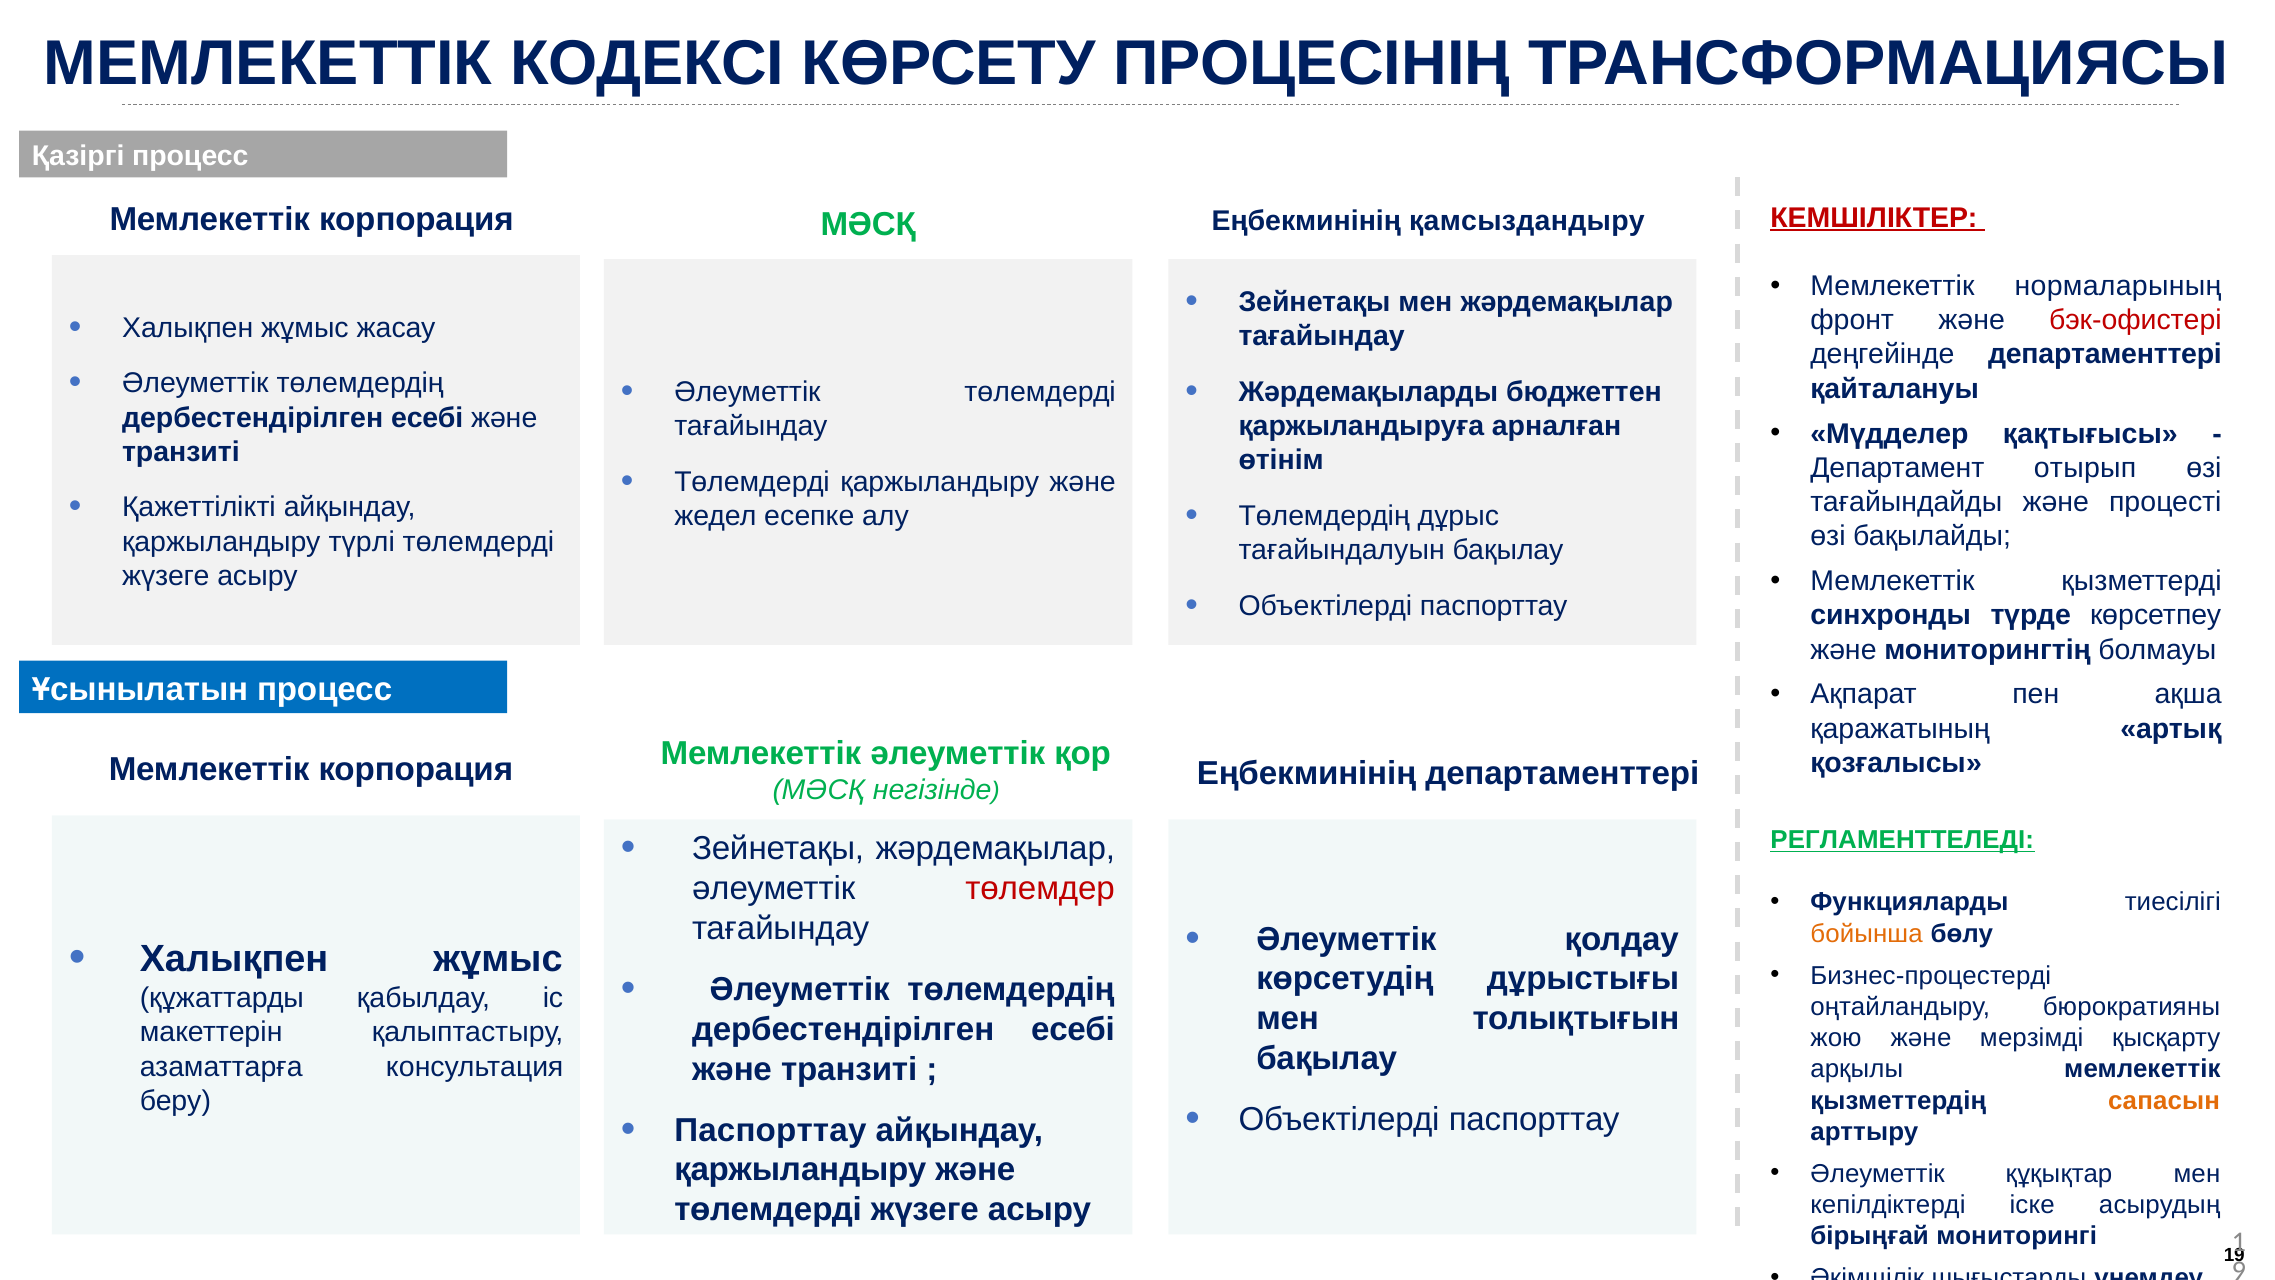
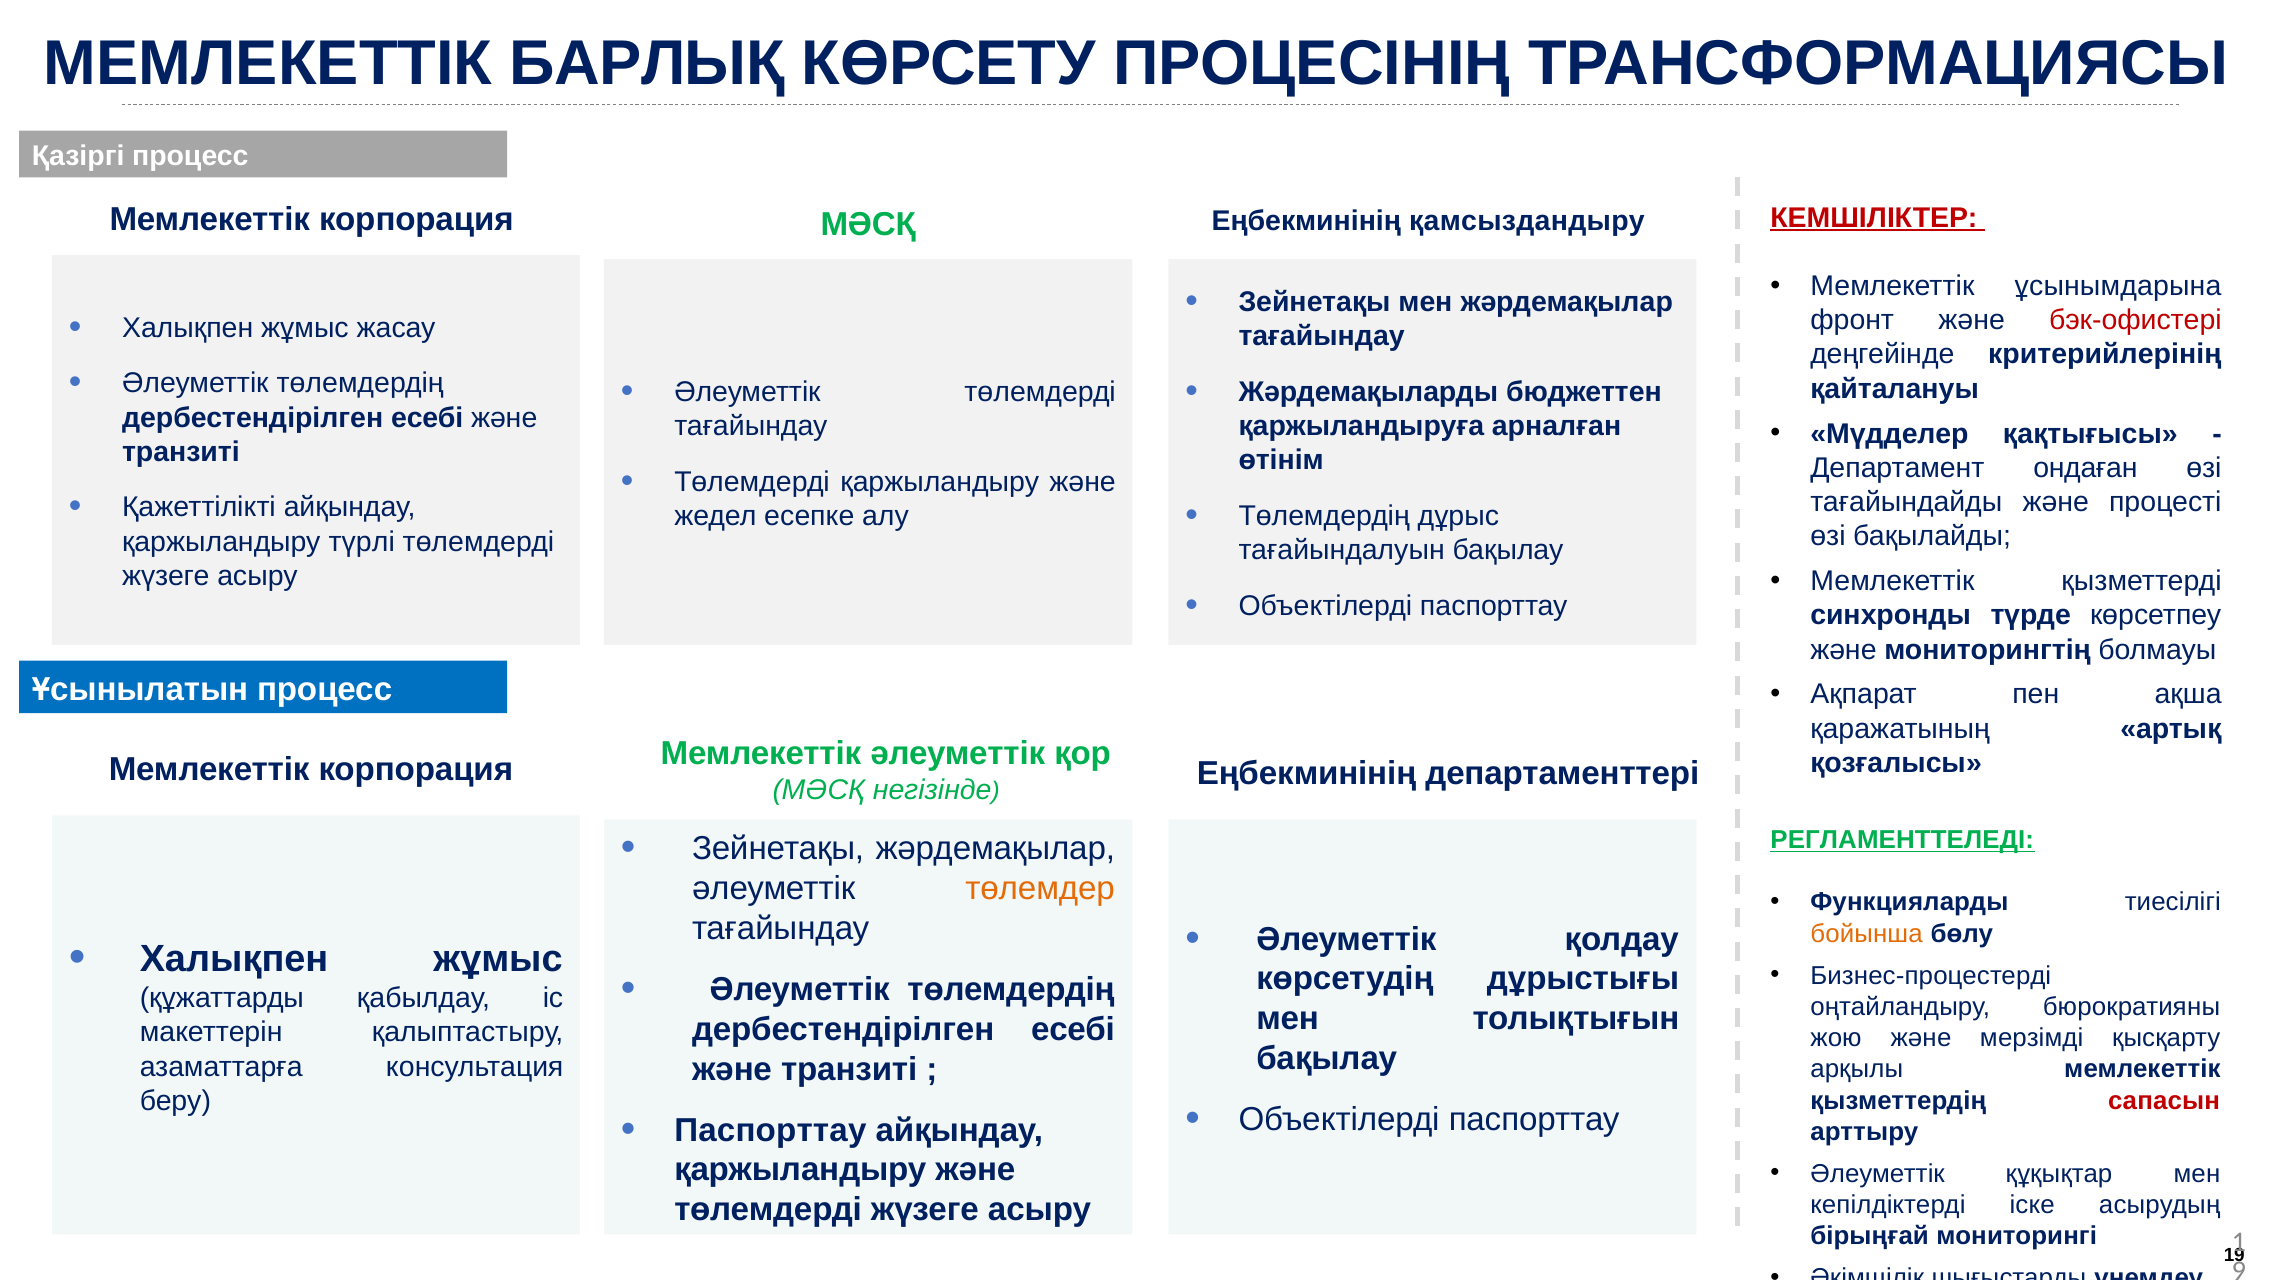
КОДЕКСІ: КОДЕКСІ -> БАРЛЫҚ (647, 64)
нормаларының: нормаларының -> ұсынымдарына (2118, 286)
деңгейінде департаменттері: департаменттері -> критерийлерінің (2105, 355)
отырып: отырып -> ондаған (2085, 468)
төлемдер colour: red -> orange (1040, 888)
сапасын colour: orange -> red (2164, 1100)
